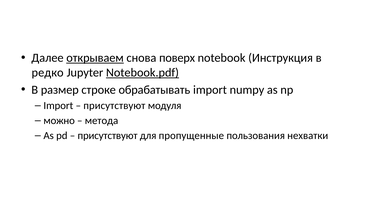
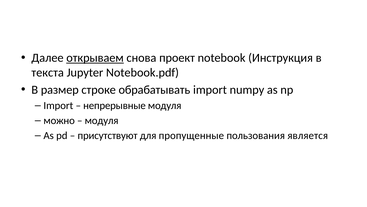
поверх: поверх -> проект (177, 58)
редко: редко -> текста (48, 72)
Notebook.pdf underline: present -> none (142, 72)
присутствуют: присутствуют -> непрерывные (114, 105)
метода: метода -> модуля (102, 120)
нехватки: нехватки -> является (308, 135)
